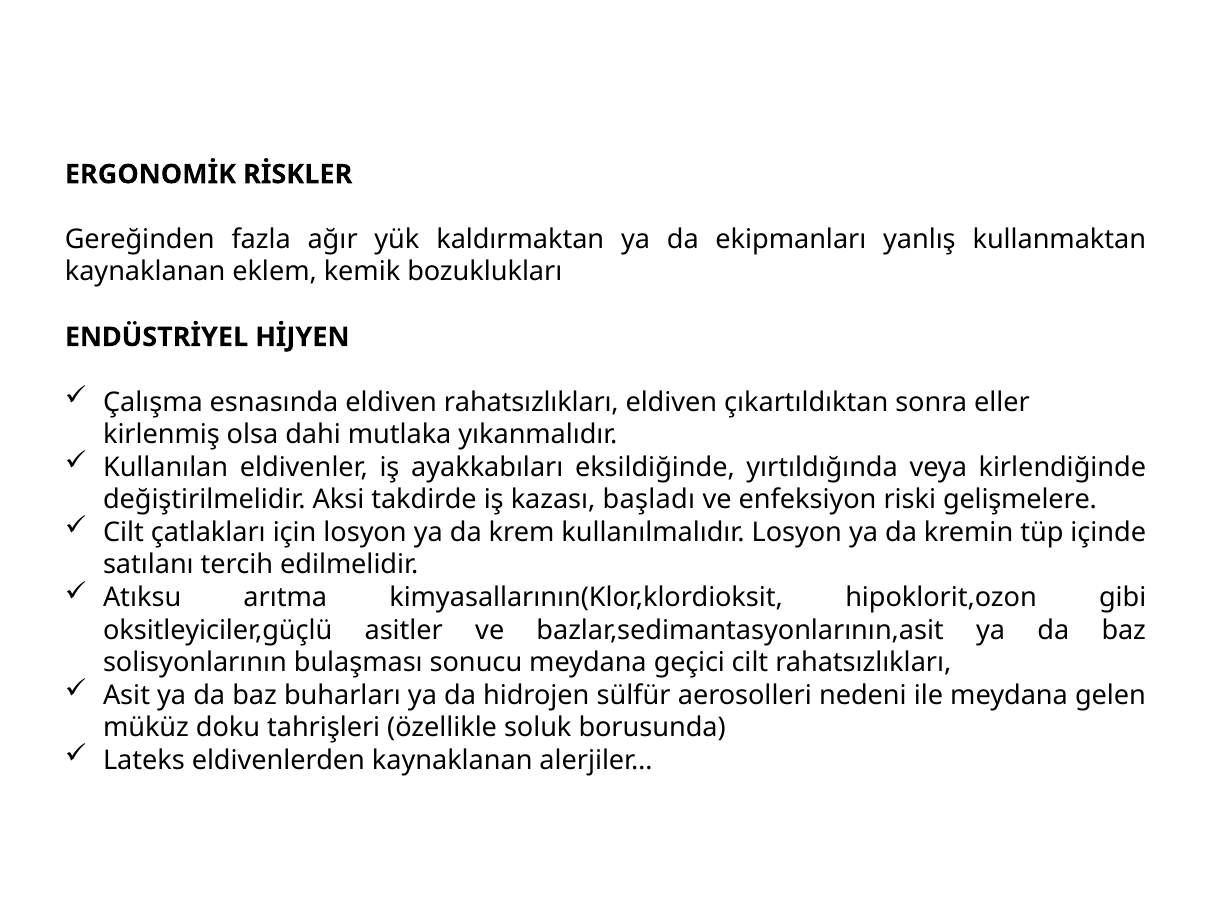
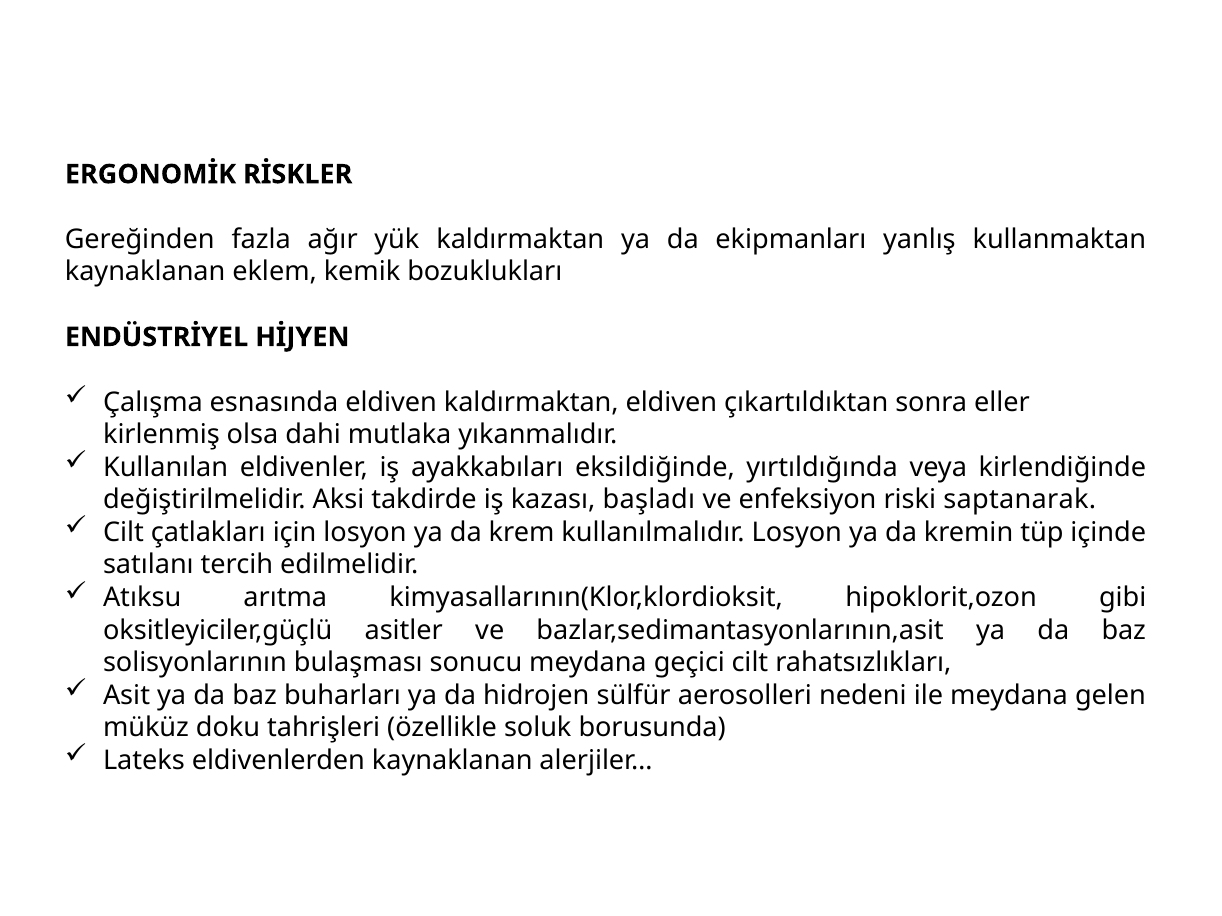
eldiven rahatsızlıkları: rahatsızlıkları -> kaldırmaktan (531, 402)
gelişmelere: gelişmelere -> saptanarak (1020, 500)
